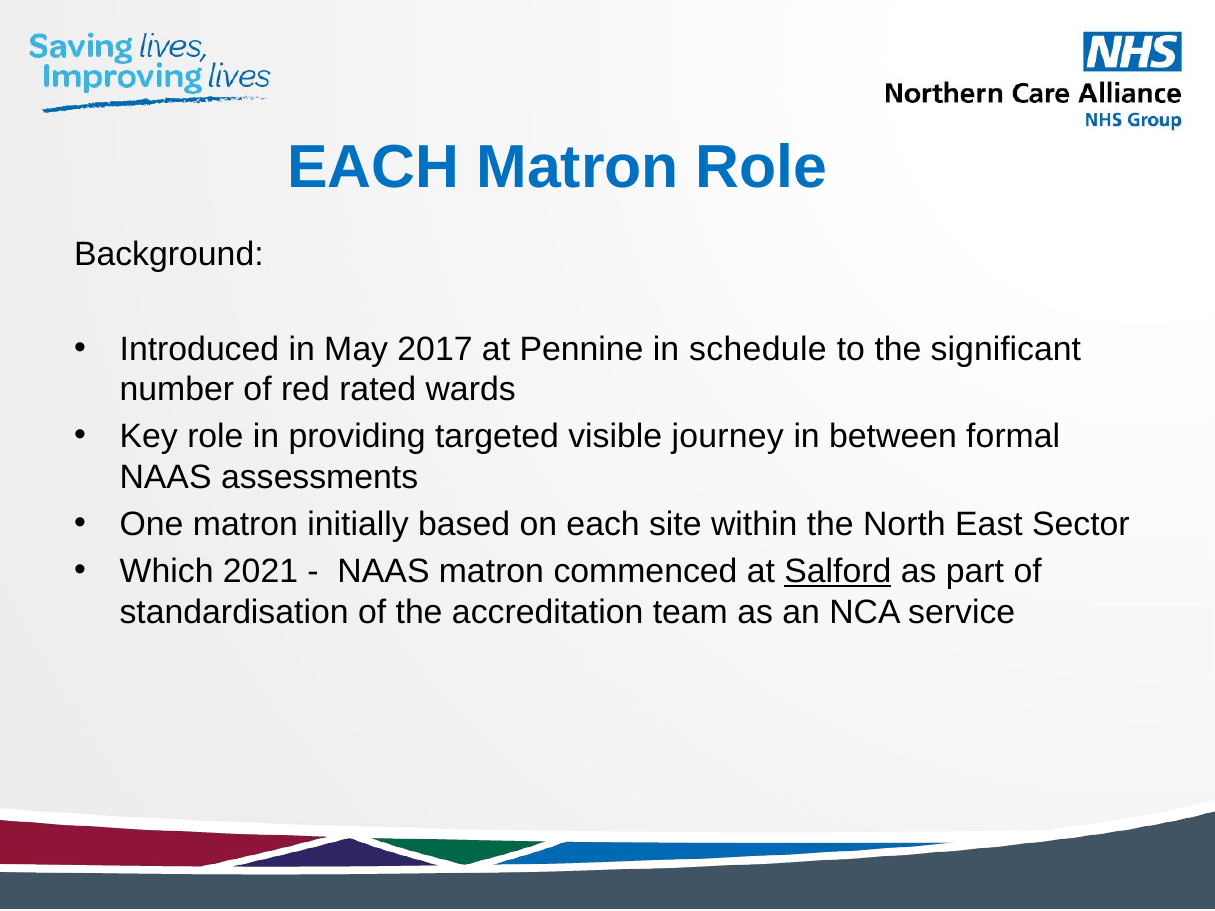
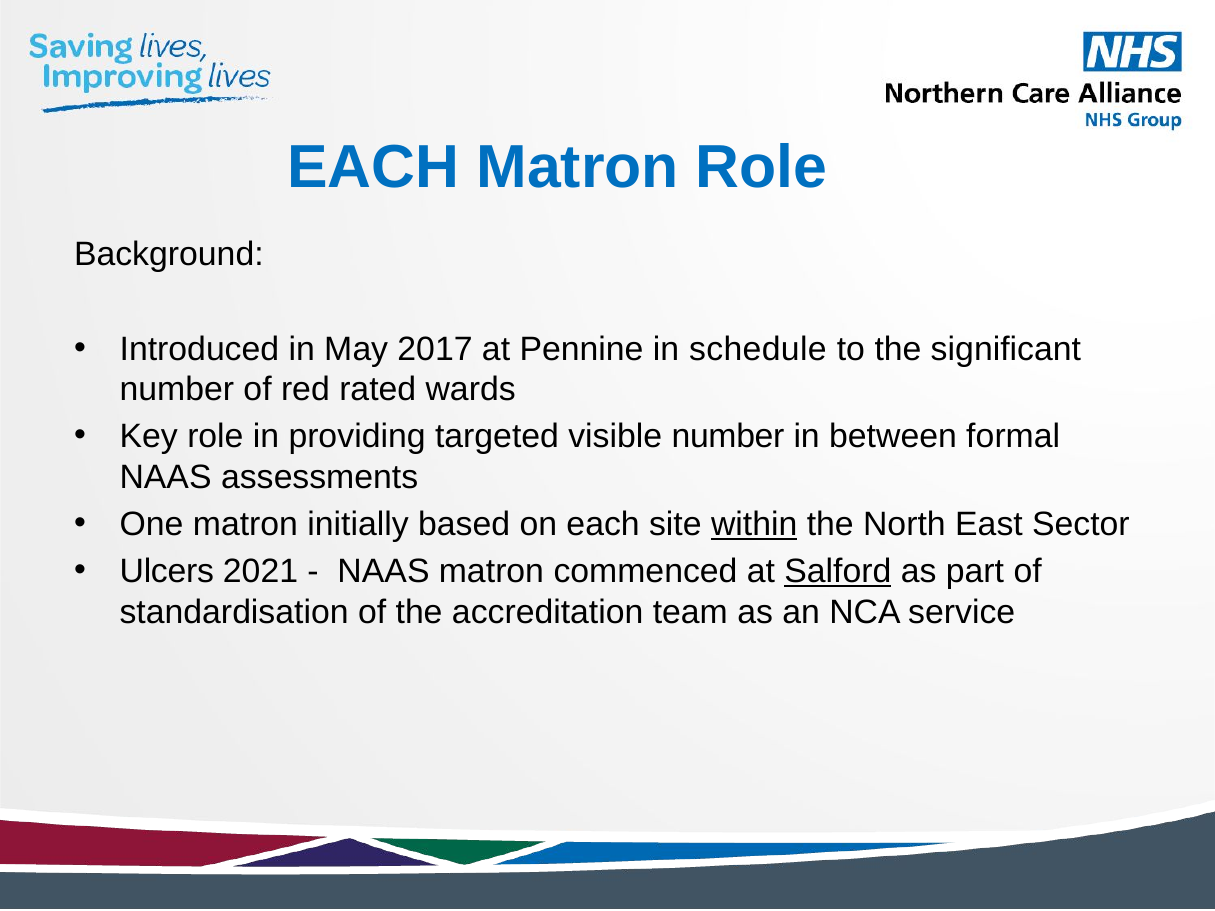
visible journey: journey -> number (728, 437)
within underline: none -> present (754, 525)
Which: Which -> Ulcers (167, 572)
